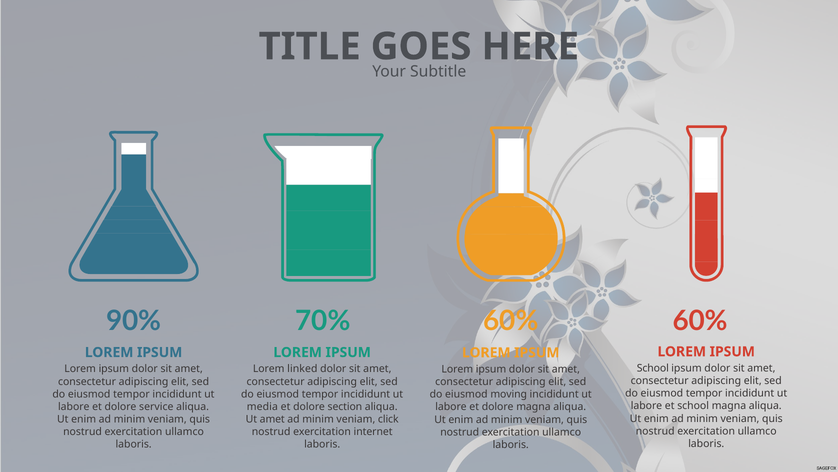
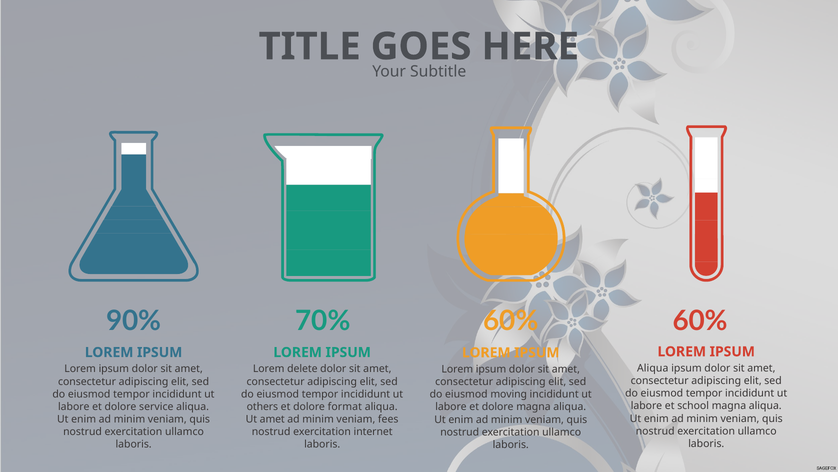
School: School -> Aliqua (653, 368)
linked: linked -> delete (302, 368)
media: media -> others (262, 406)
section: section -> format (345, 406)
click: click -> fees (388, 419)
